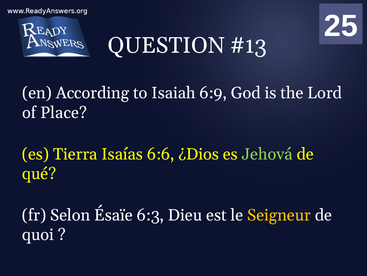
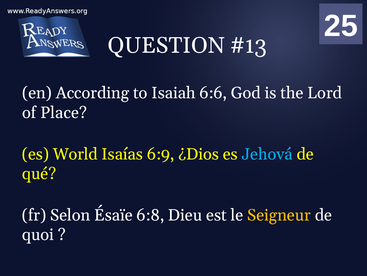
6:9: 6:9 -> 6:6 (213, 93)
Tierra: Tierra -> World (75, 154)
6:6: 6:6 -> 6:9 (161, 154)
Jehová colour: light green -> light blue (267, 154)
6:3: 6:3 -> 6:8 (150, 215)
